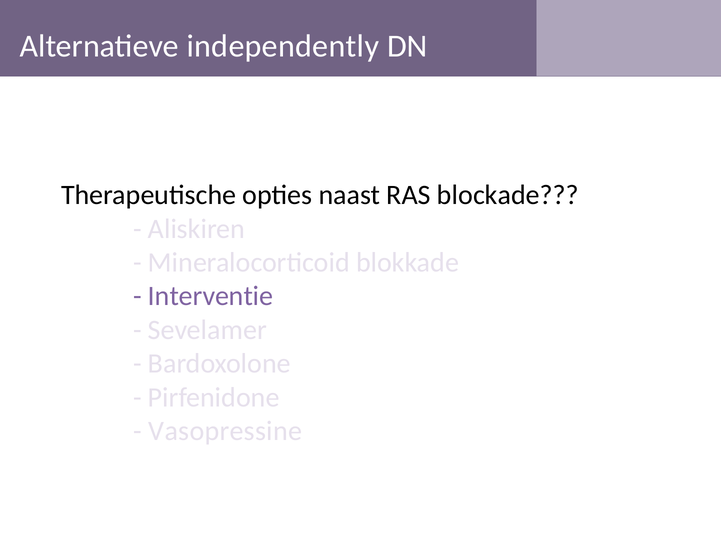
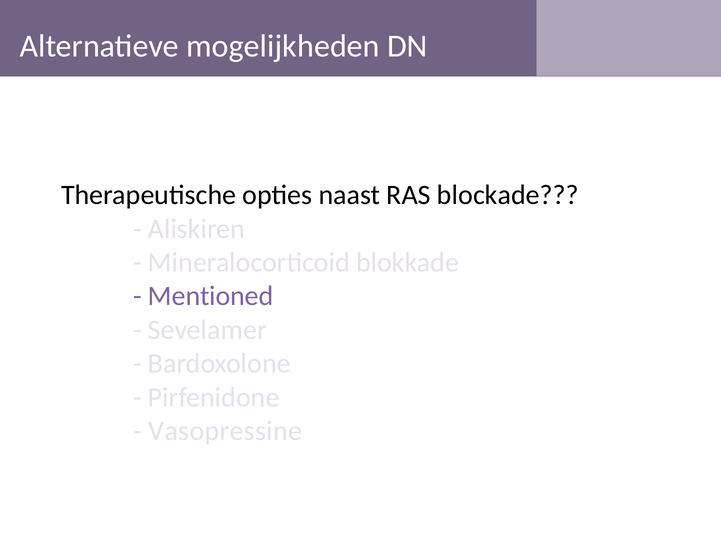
independently: independently -> mogelijkheden (283, 46)
Interventie: Interventie -> Mentioned (211, 296)
